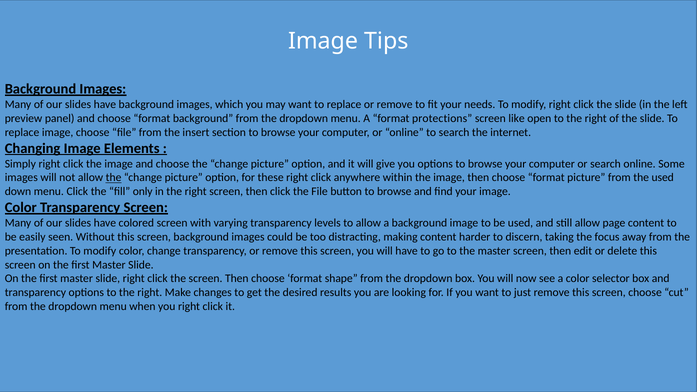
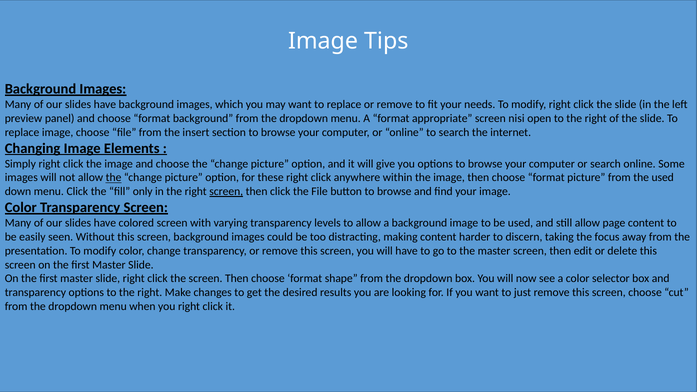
protections: protections -> appropriate (442, 118)
like: like -> nisi (517, 118)
screen underline: none -> present (226, 192)
